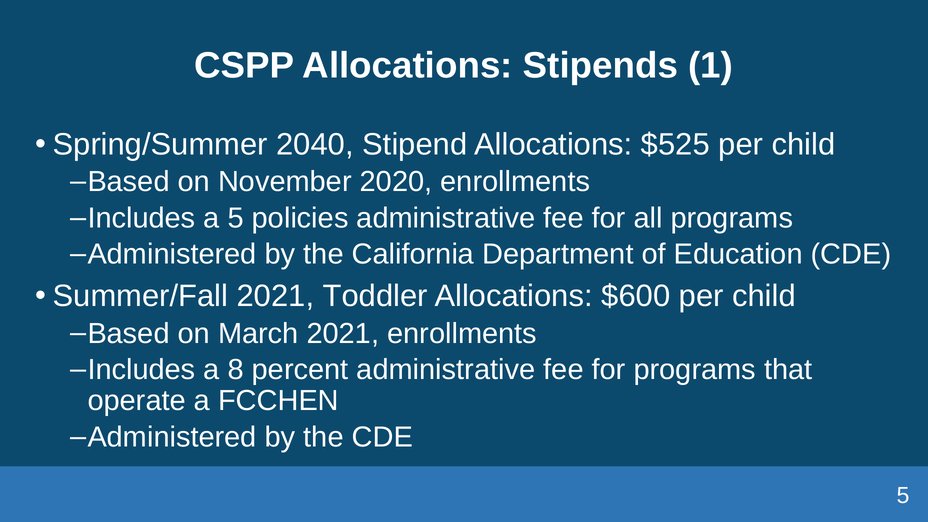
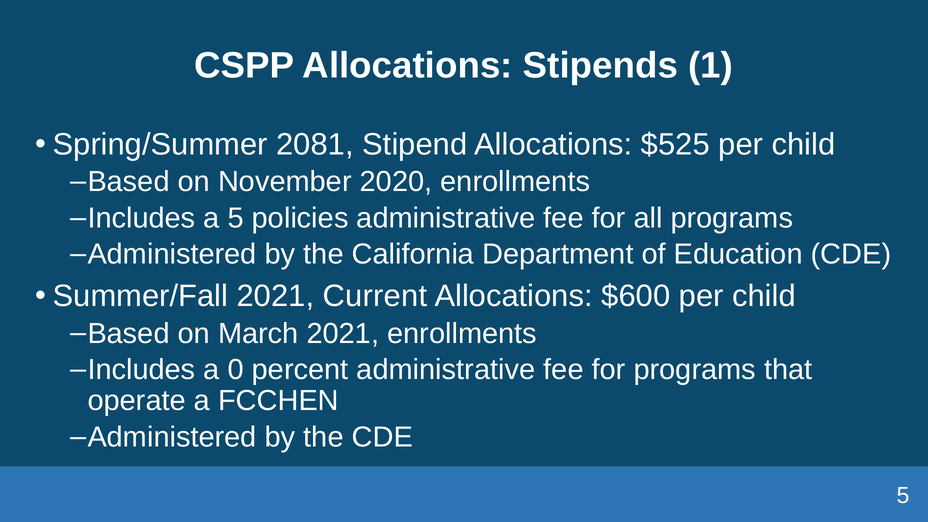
2040: 2040 -> 2081 (315, 145)
Toddler: Toddler -> Current (375, 296)
8: 8 -> 0 (236, 370)
